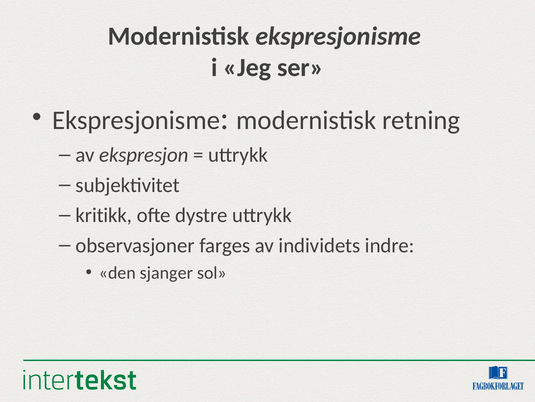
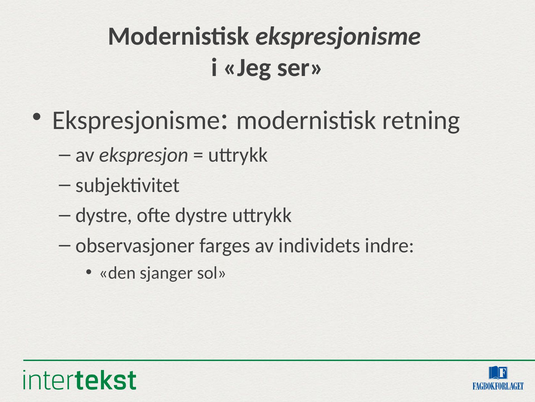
kritikk: kritikk -> dystre (104, 215)
